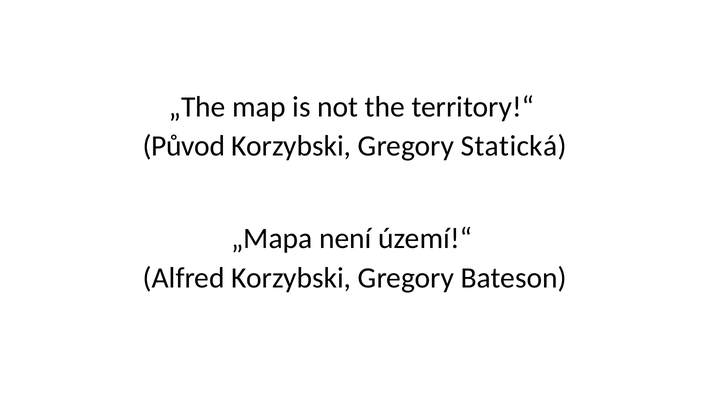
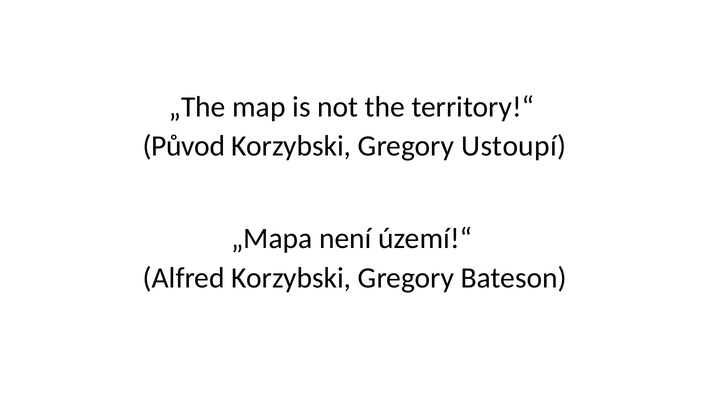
Statická: Statická -> Ustoupí (514, 146)
